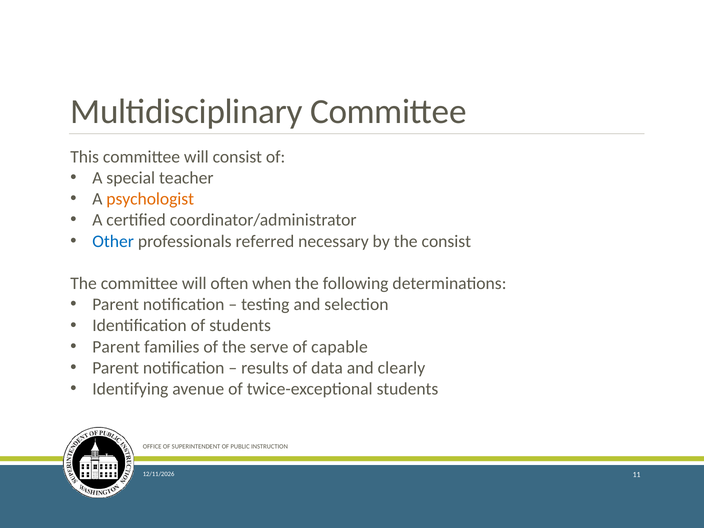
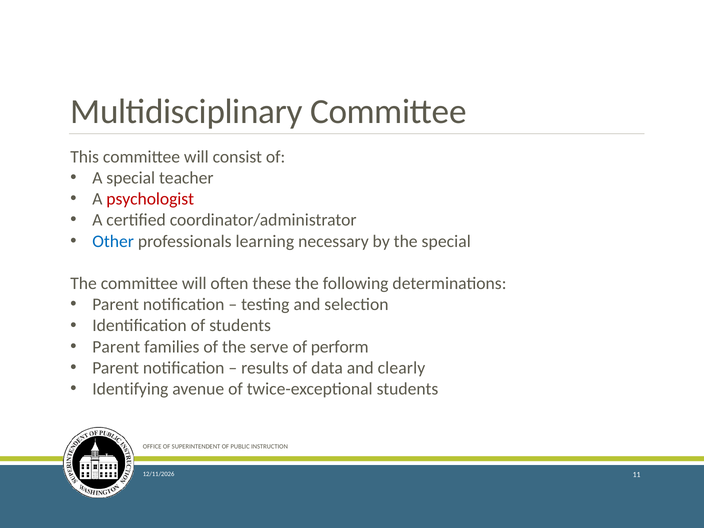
psychologist colour: orange -> red (150, 199)
referred: referred -> learning (265, 241)
the consist: consist -> special (446, 241)
when: when -> these (272, 283)
capable: capable -> perform (340, 347)
